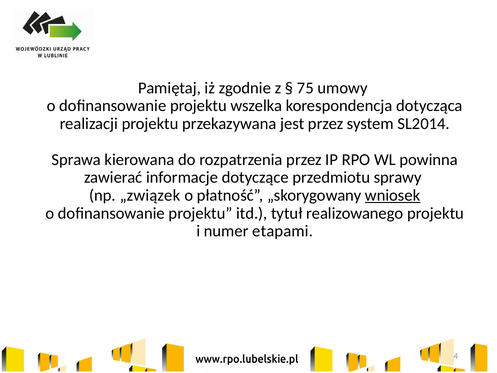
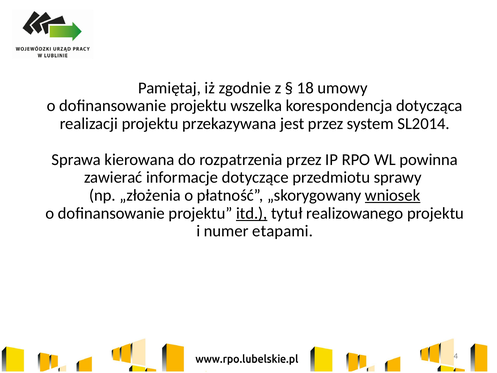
75: 75 -> 18 (305, 88)
„związek: „związek -> „złożenia (150, 195)
itd underline: none -> present (252, 213)
